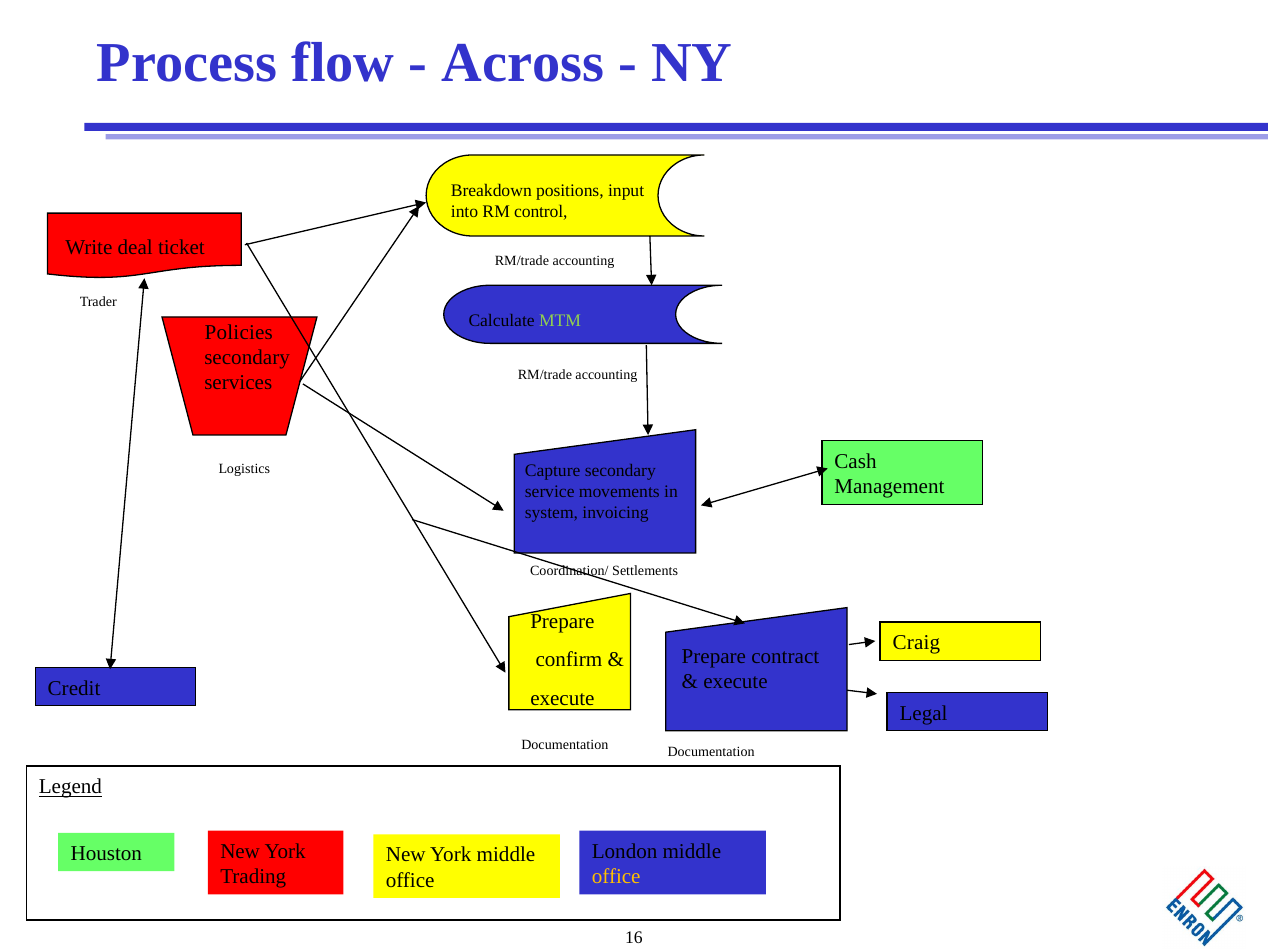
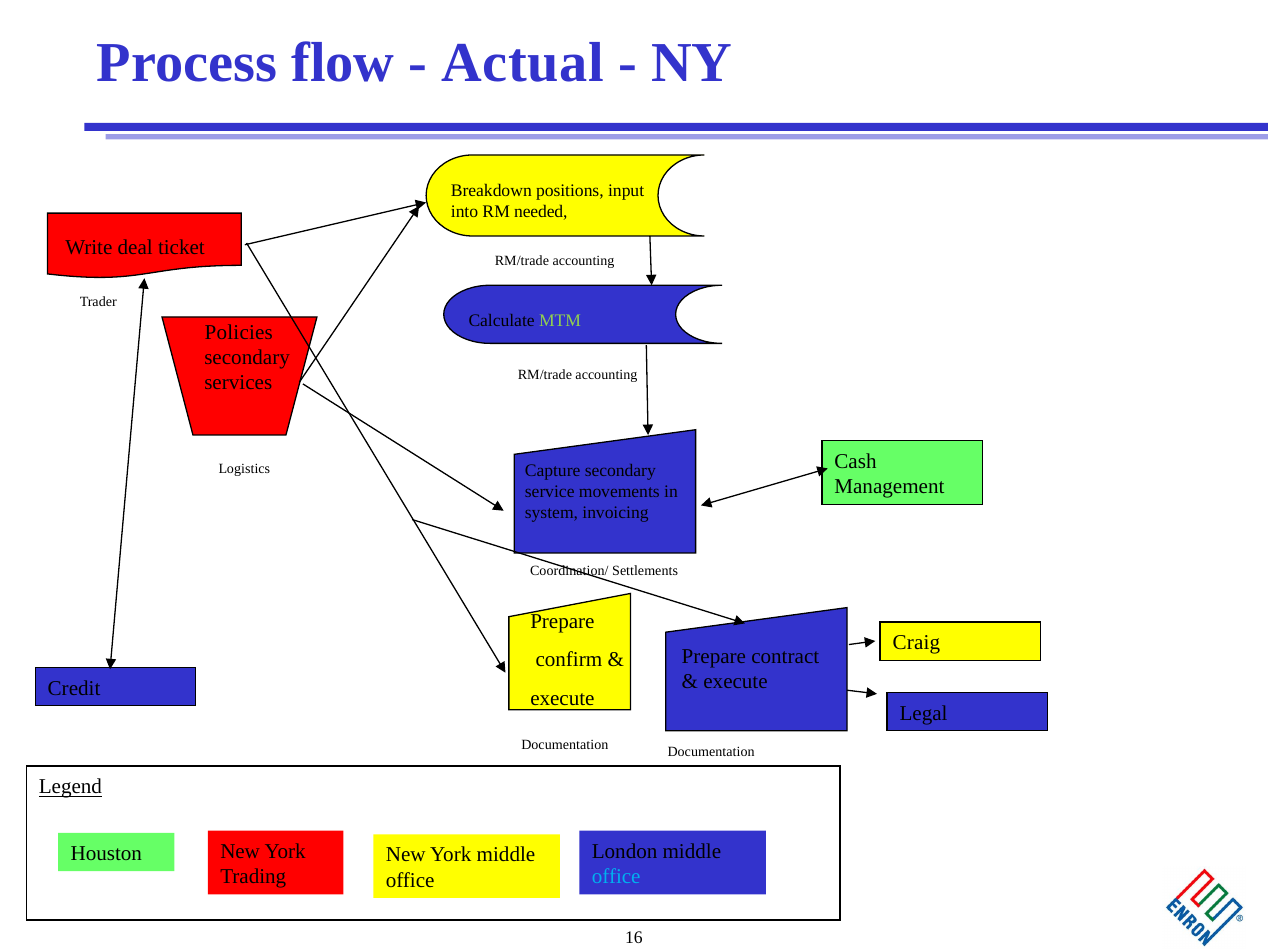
Across: Across -> Actual (523, 63)
control: control -> needed (541, 212)
office colour: yellow -> light blue (616, 877)
